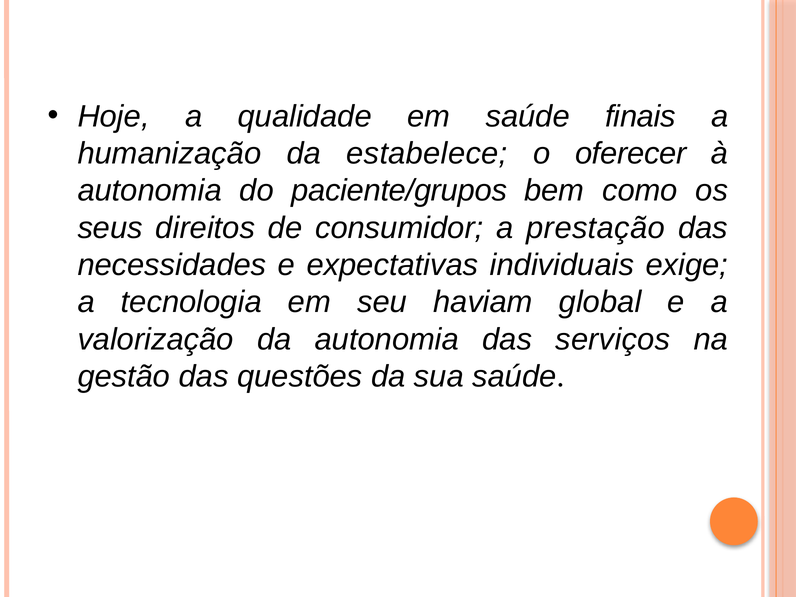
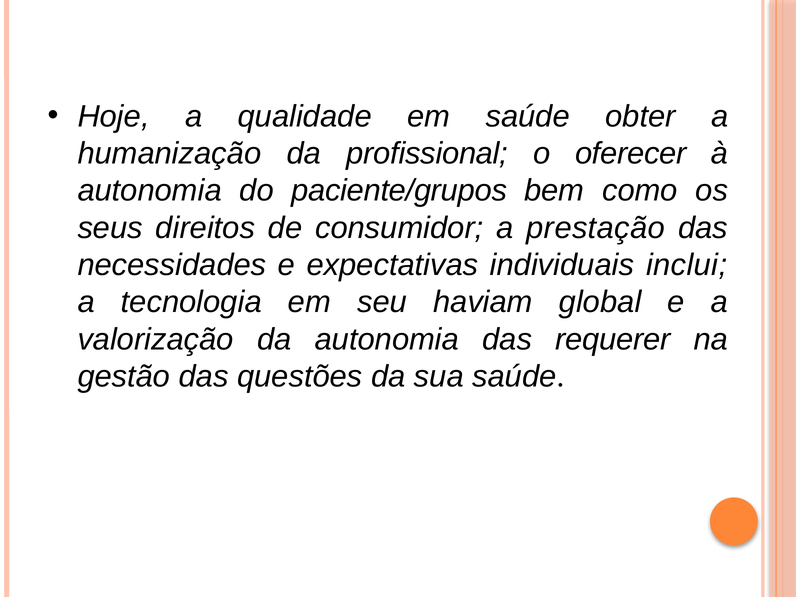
finais: finais -> obter (640, 116)
estabelece: estabelece -> profissional (427, 153)
exige: exige -> inclui (687, 265)
serviços: serviços -> requerer (613, 339)
